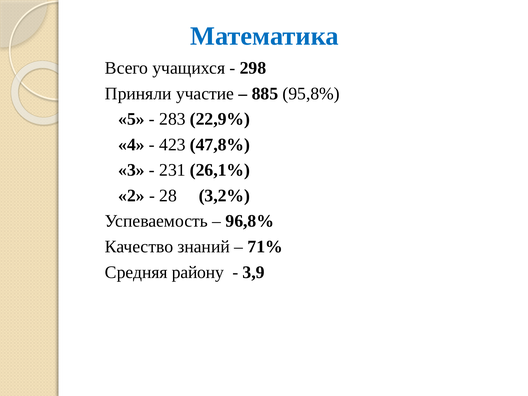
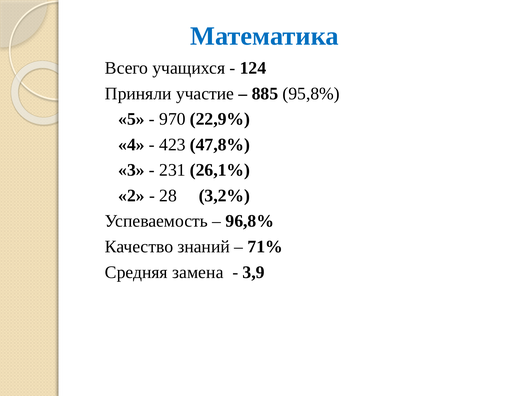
298: 298 -> 124 (253, 68)
283: 283 -> 970 (172, 119)
району: району -> замена (198, 272)
